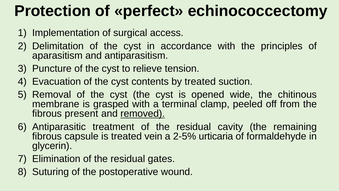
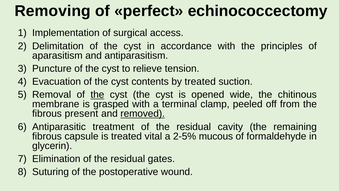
Protection: Protection -> Removing (53, 11)
the underline: none -> present (97, 95)
vein: vein -> vital (153, 136)
urticaria: urticaria -> mucous (216, 136)
